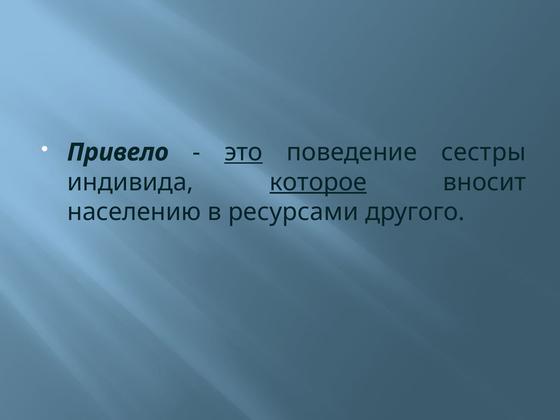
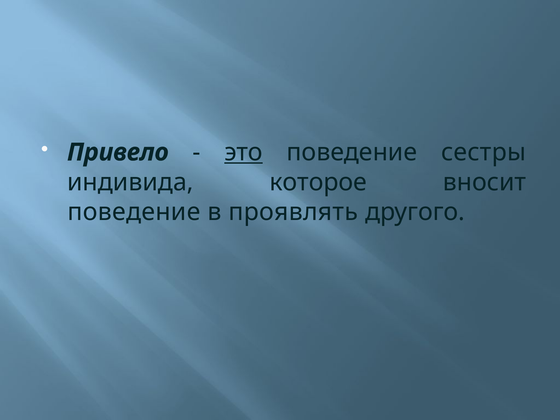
которое underline: present -> none (318, 182)
населению: населению -> поведение (134, 212)
ресурсами: ресурсами -> проявлять (293, 212)
